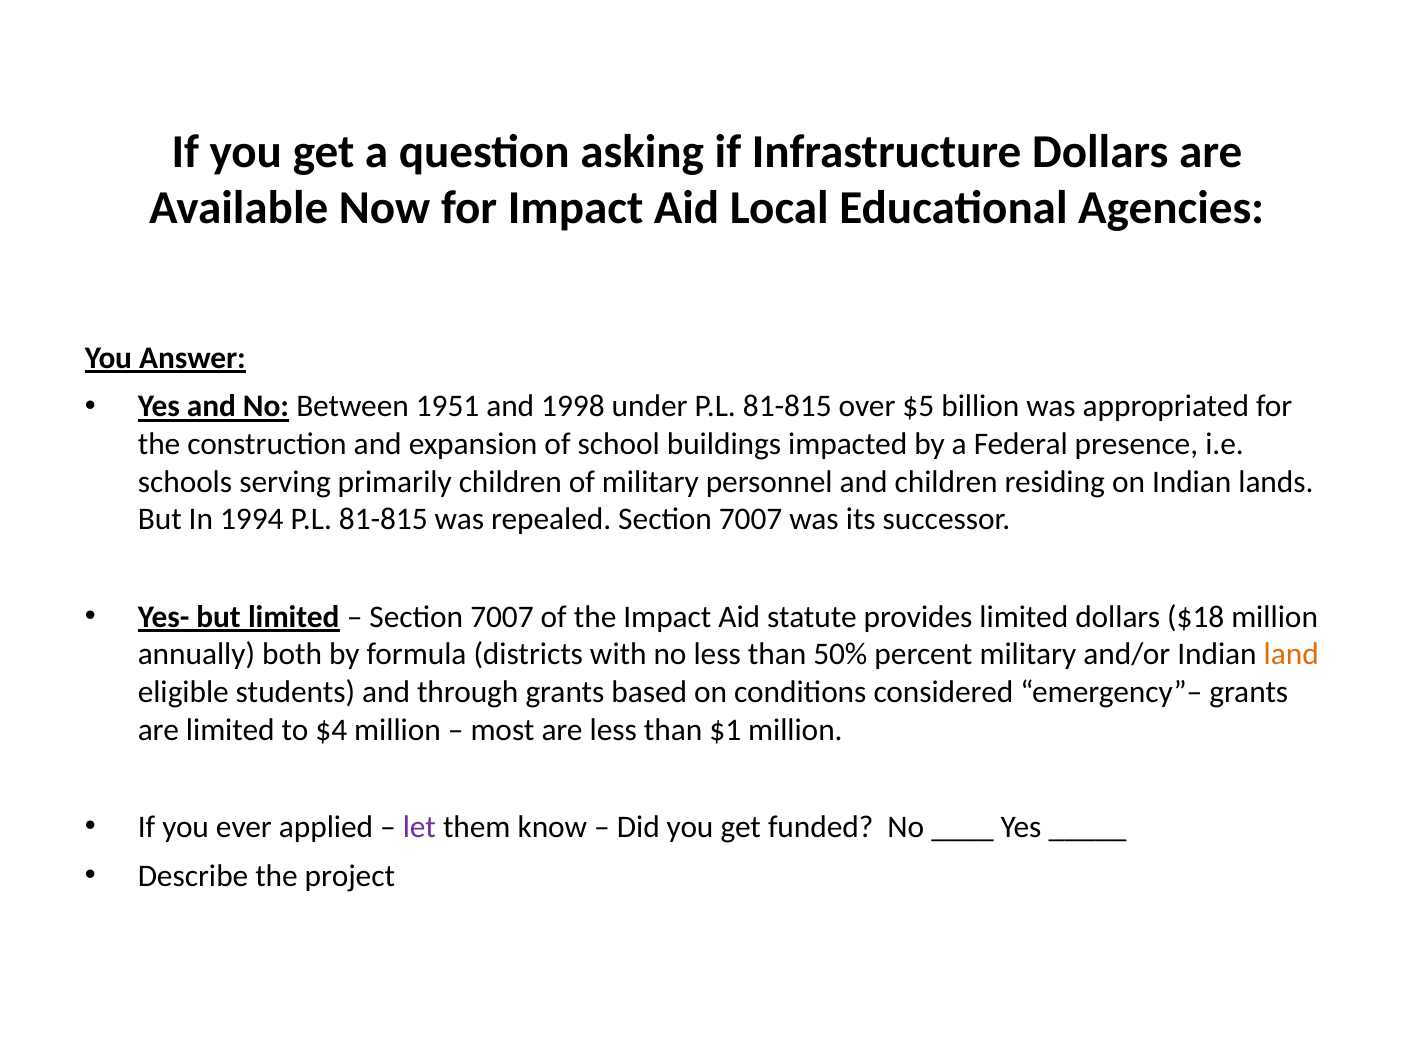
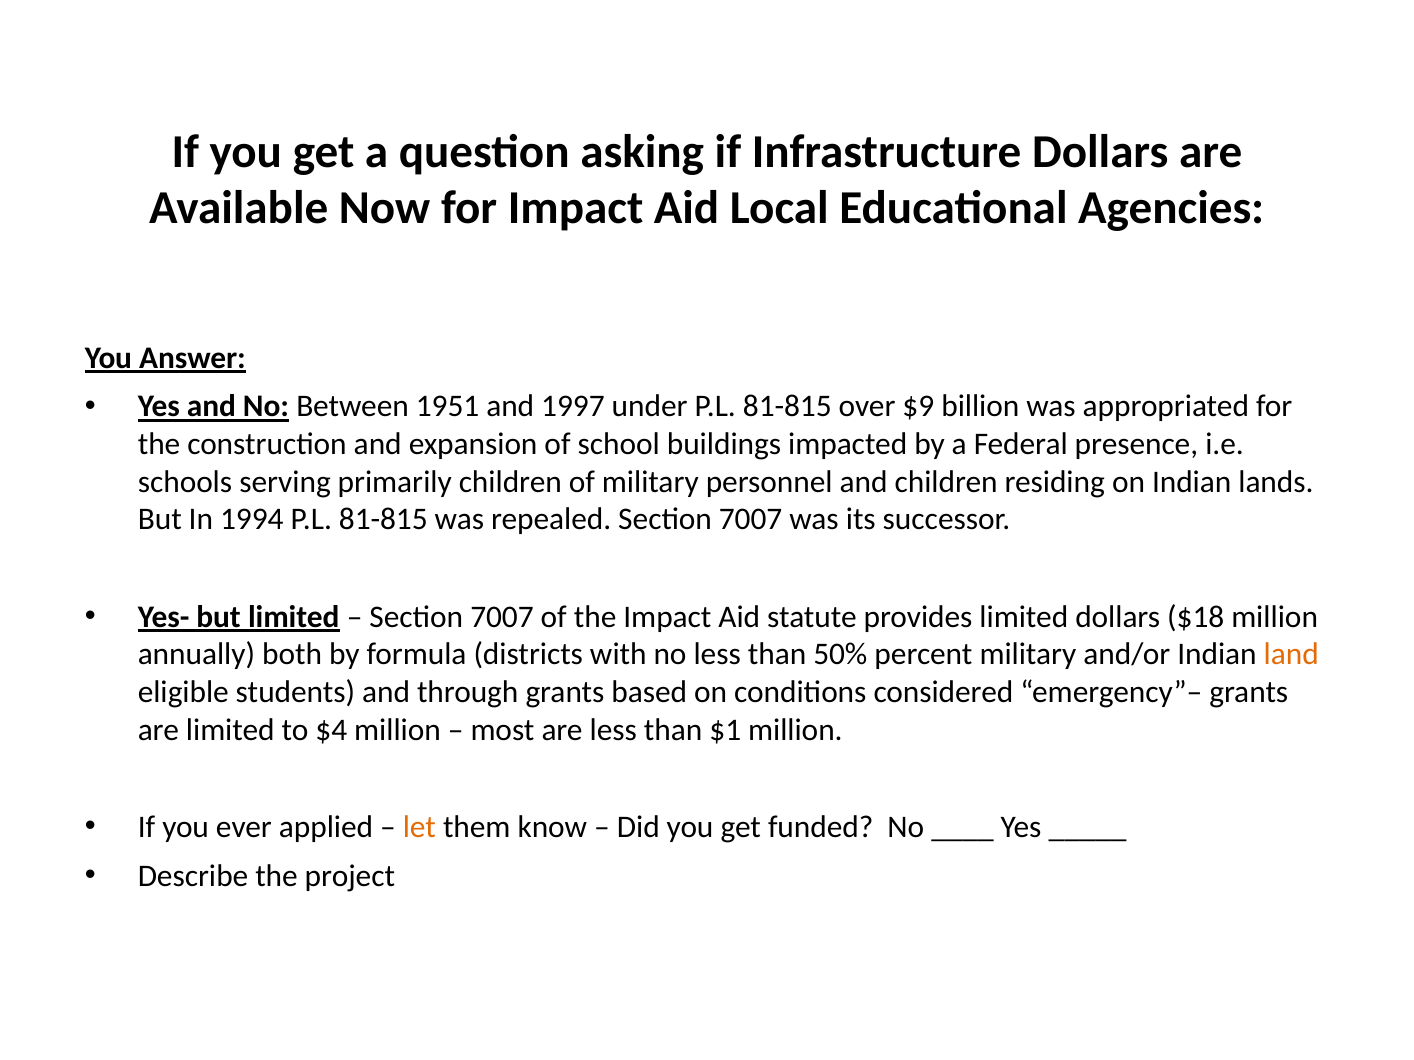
1998: 1998 -> 1997 (573, 407)
$5: $5 -> $9 (918, 407)
let colour: purple -> orange (419, 828)
